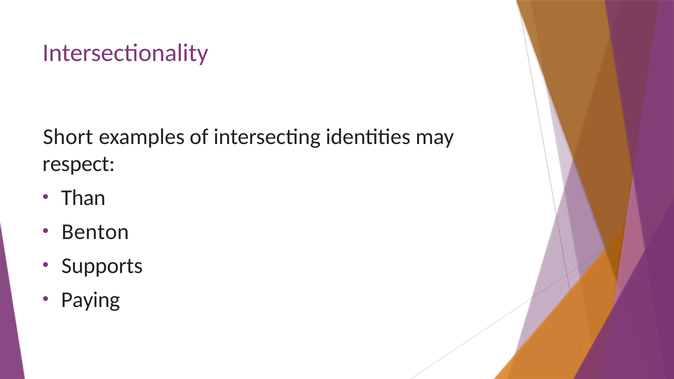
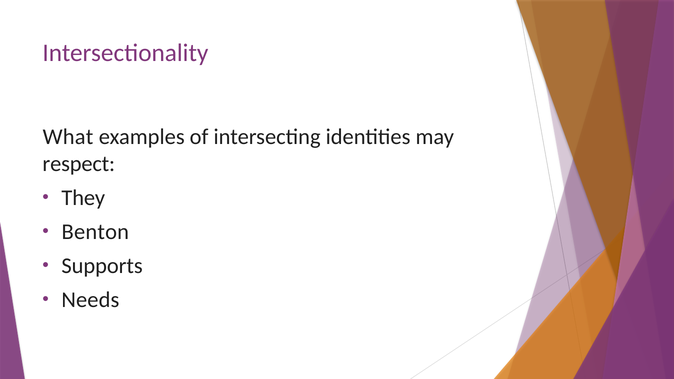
Short: Short -> What (68, 137)
Than: Than -> They (83, 198)
Paying: Paying -> Needs (90, 300)
